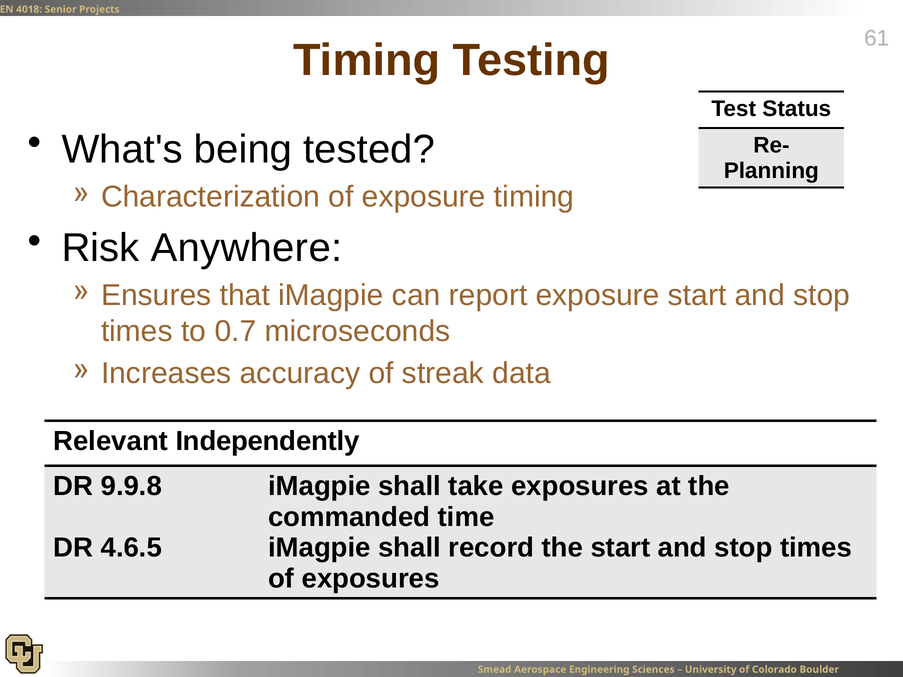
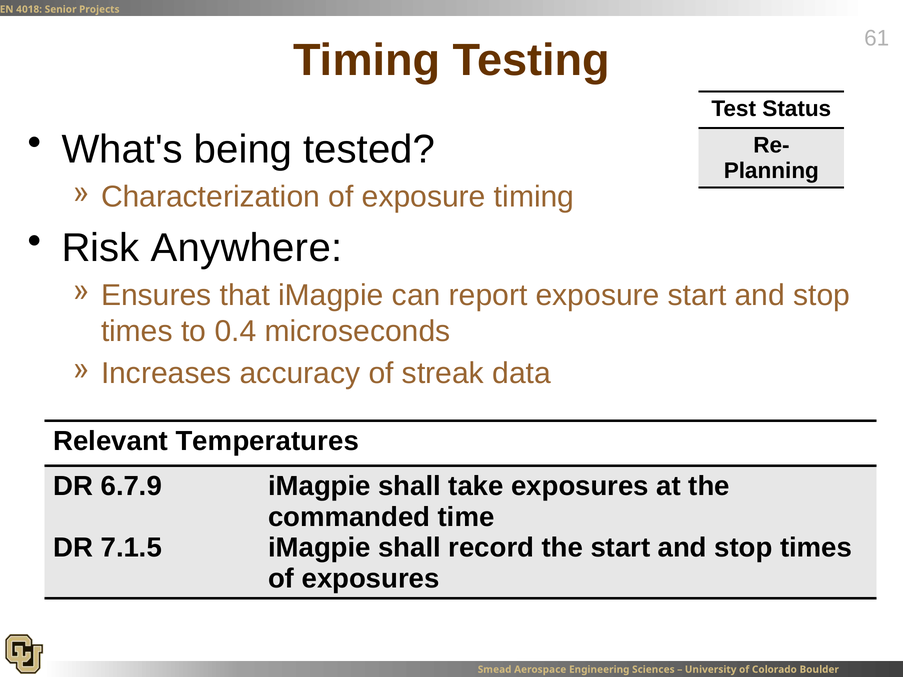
0.7: 0.7 -> 0.4 (235, 332)
Independently: Independently -> Temperatures (267, 441)
9.9.8: 9.9.8 -> 6.7.9 (131, 486)
4.6.5: 4.6.5 -> 7.1.5 (131, 548)
